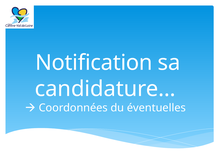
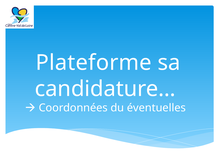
Notification: Notification -> Plateforme (94, 63)
